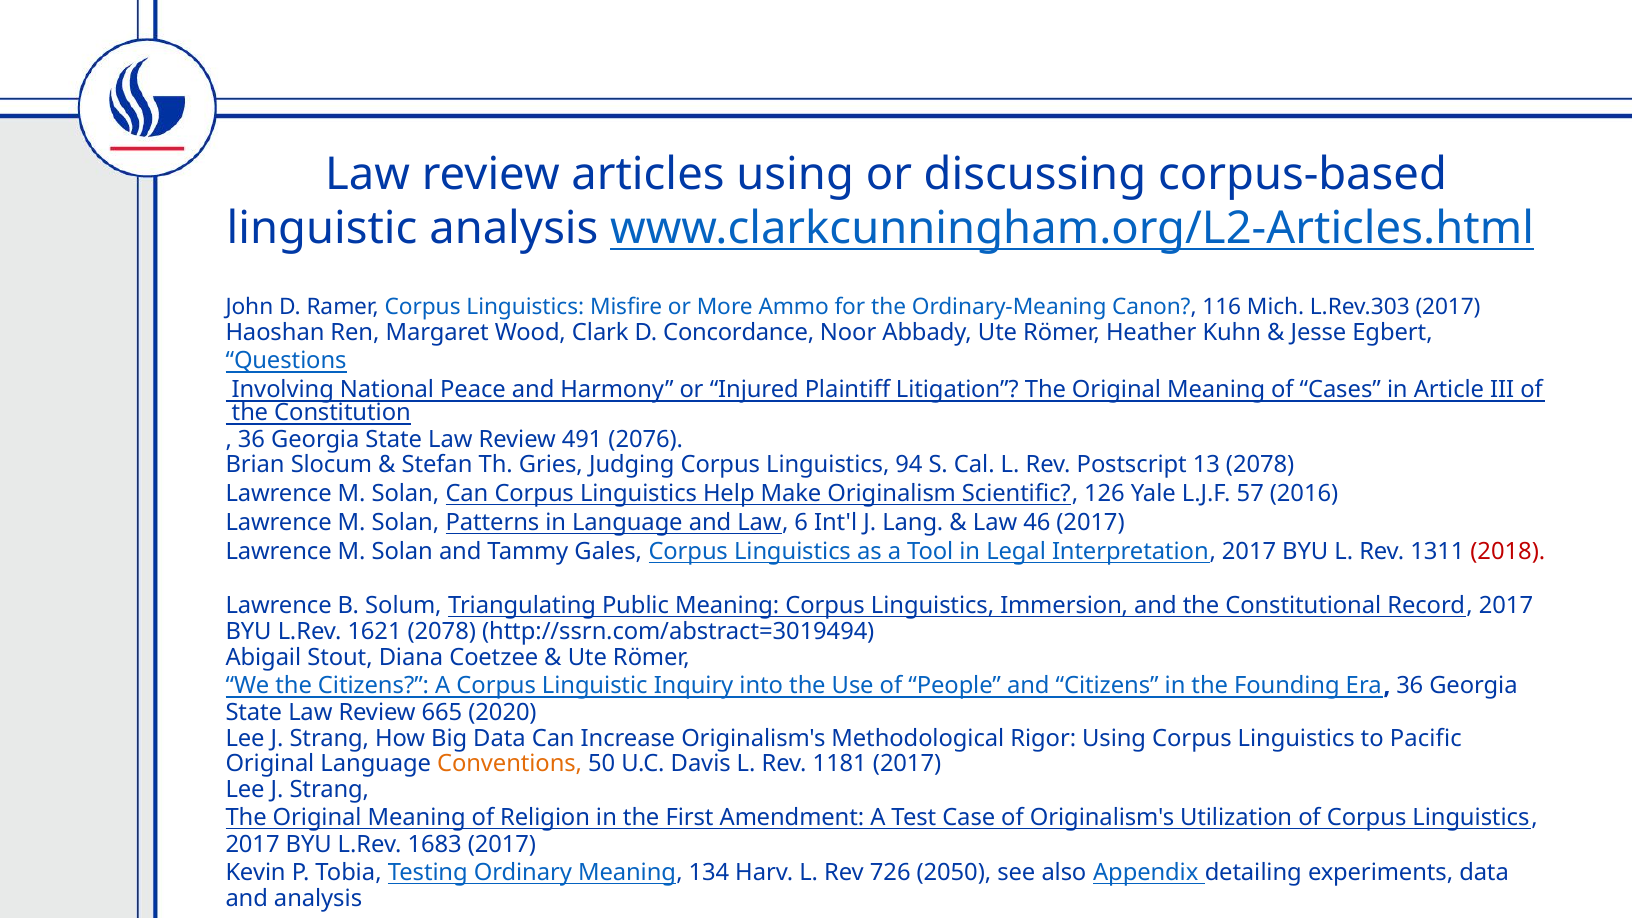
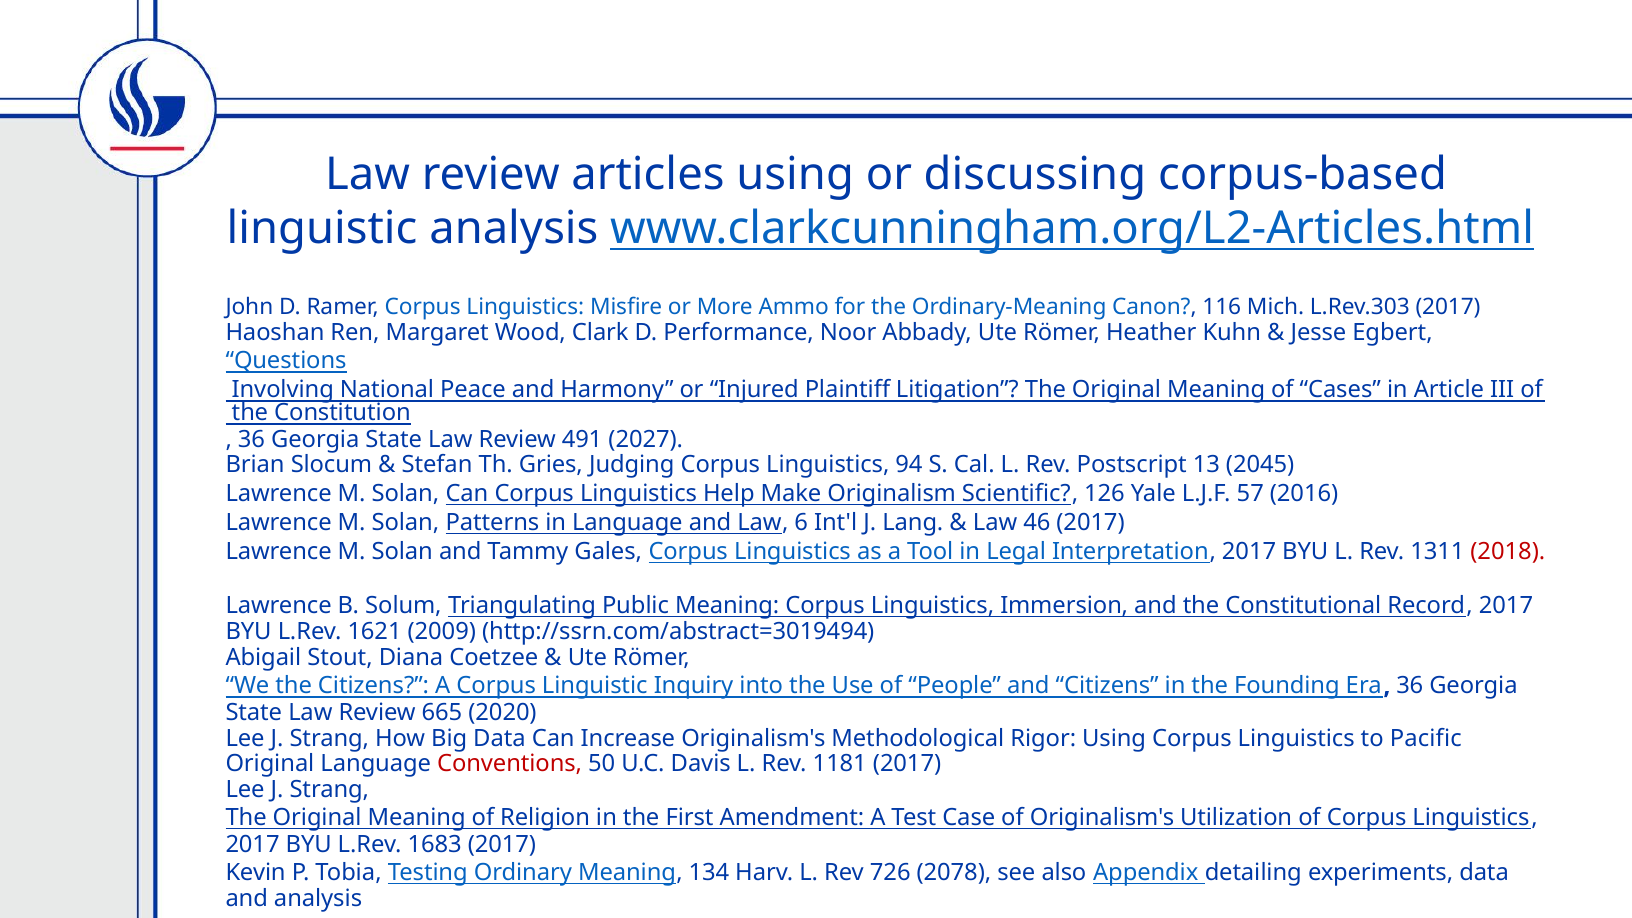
Concordance: Concordance -> Performance (739, 333)
2076: 2076 -> 2027 (646, 439)
13 2078: 2078 -> 2045 (1260, 465)
1621 2078: 2078 -> 2009 (442, 632)
Conventions colour: orange -> red (510, 764)
2050: 2050 -> 2078 (954, 872)
